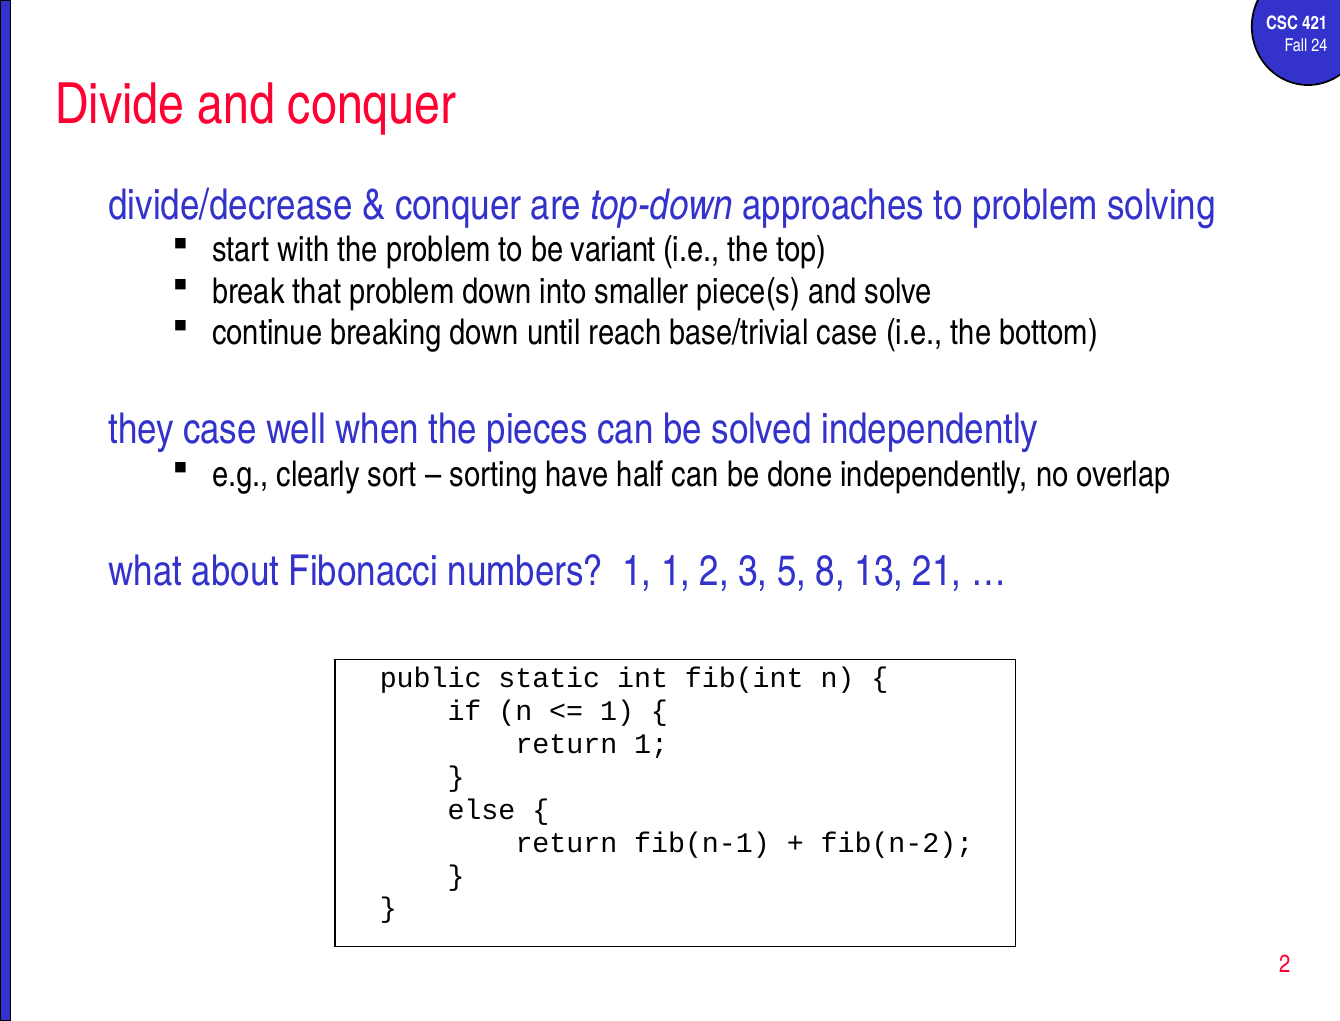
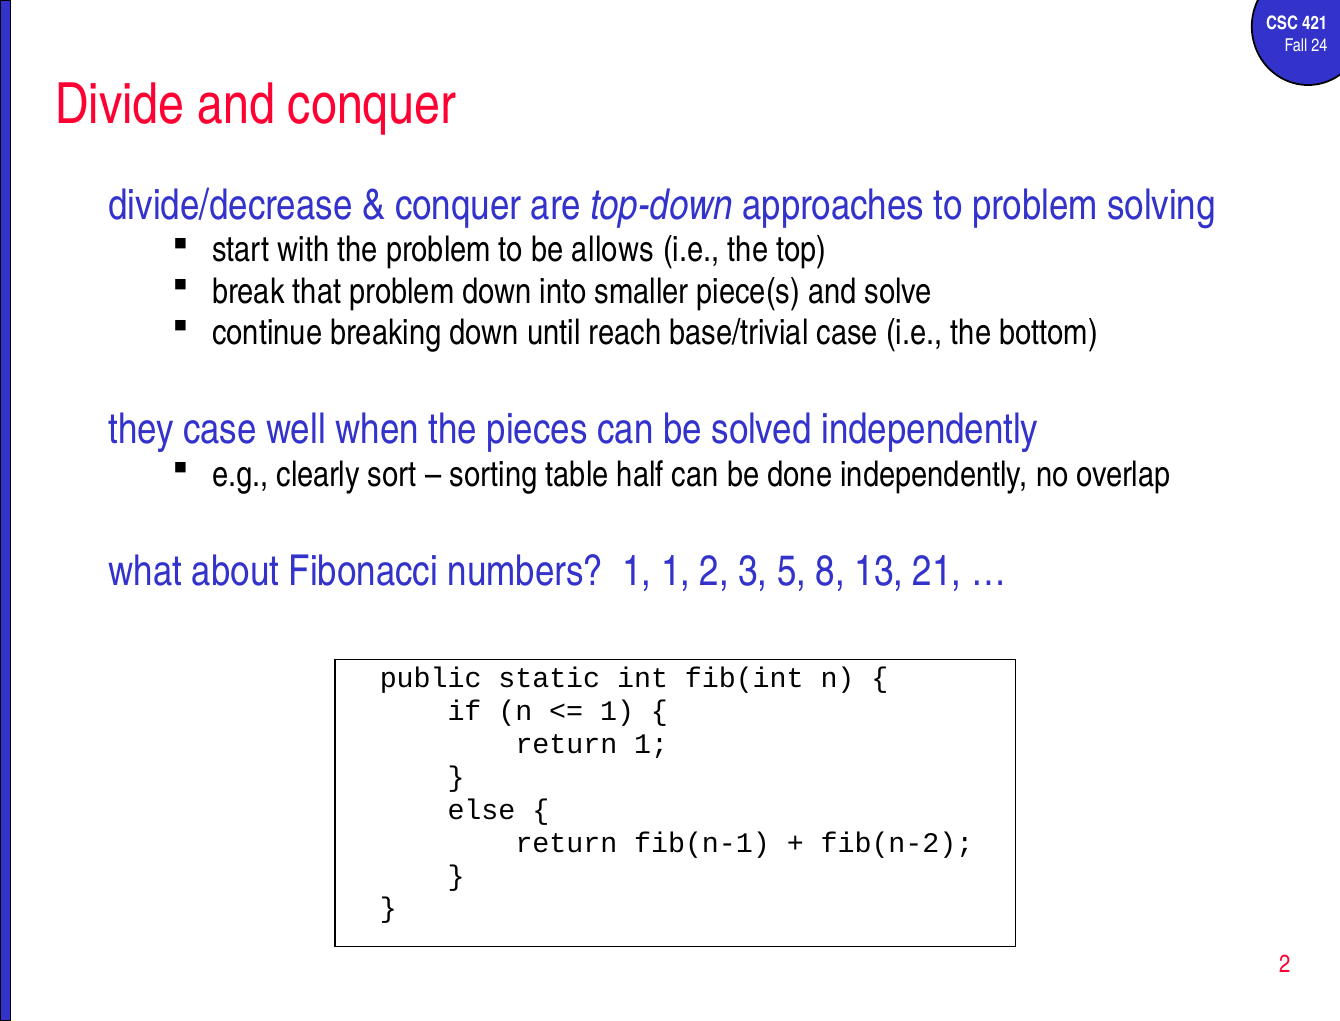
variant: variant -> allows (613, 250)
have: have -> table (577, 474)
